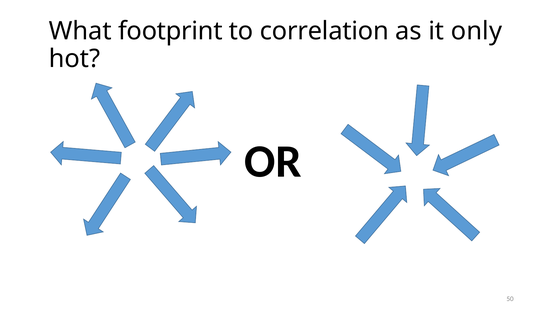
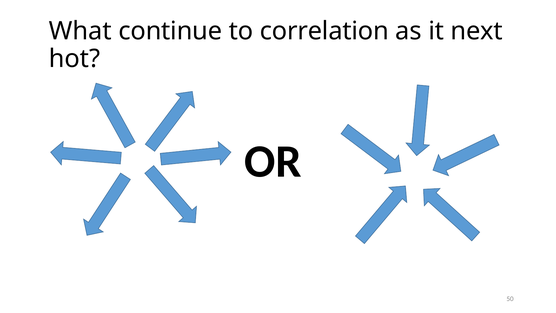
footprint: footprint -> continue (170, 31)
only: only -> next (477, 31)
